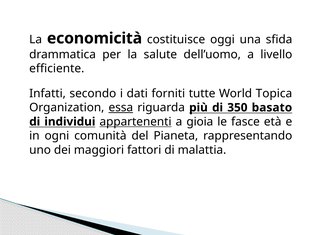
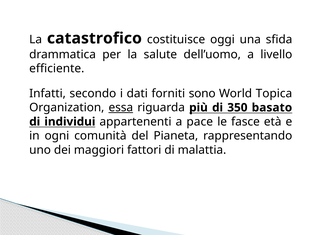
economicità: economicità -> catastrofico (94, 38)
tutte: tutte -> sono (202, 94)
appartenenti underline: present -> none (136, 122)
gioia: gioia -> pace (200, 122)
